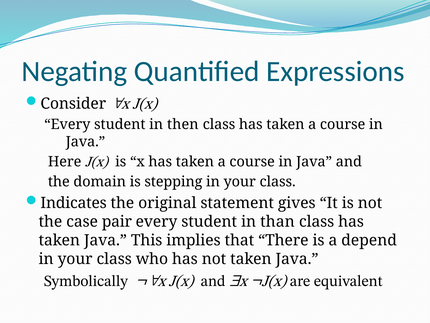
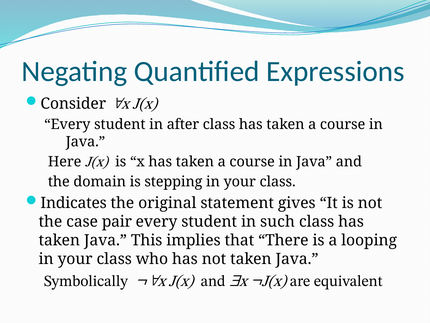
then: then -> after (183, 124)
than: than -> such (277, 221)
depend: depend -> looping (369, 240)
